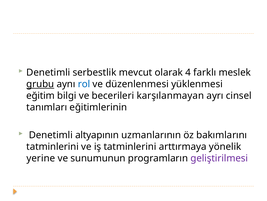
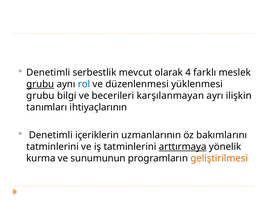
eğitim: eğitim -> grubu (40, 95)
cinsel: cinsel -> ilişkin (239, 95)
eğitimlerinin: eğitimlerinin -> ihtiyaçlarının (98, 107)
altyapının: altyapının -> içeriklerin (97, 135)
arttırmaya underline: none -> present (183, 146)
yerine: yerine -> kurma (41, 158)
geliştirilmesi colour: purple -> orange (219, 158)
